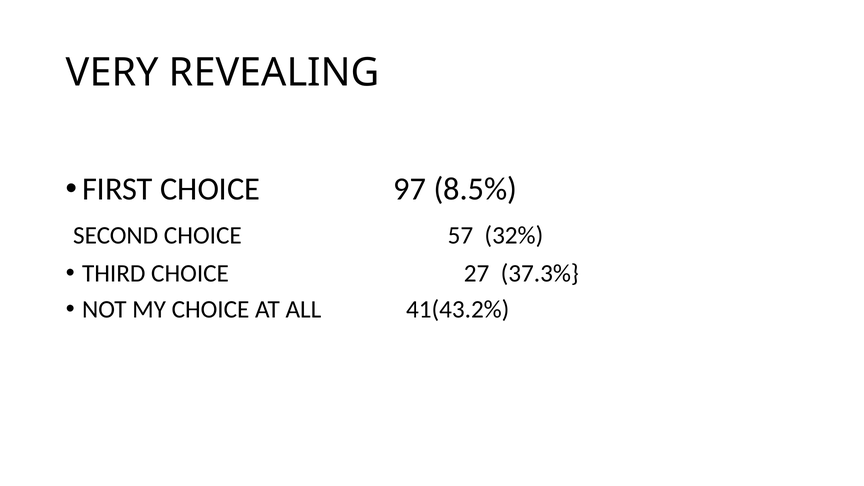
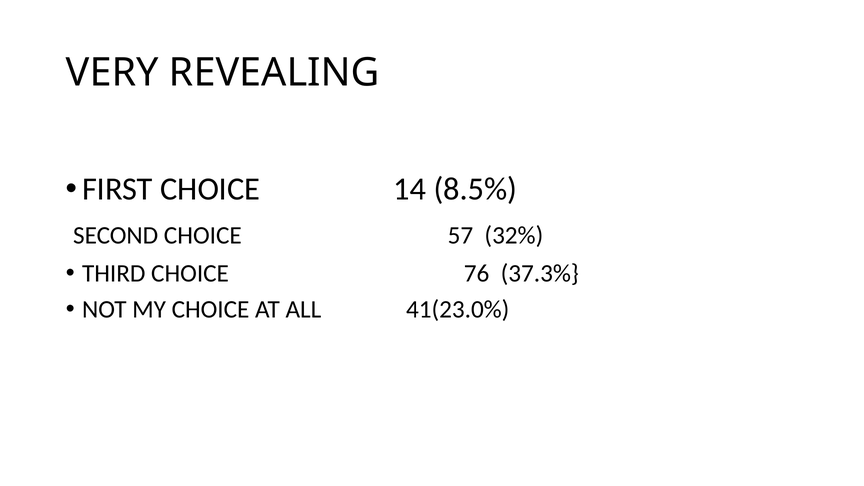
97: 97 -> 14 (410, 189)
27: 27 -> 76 (477, 273)
41(43.2%: 41(43.2% -> 41(23.0% (458, 309)
